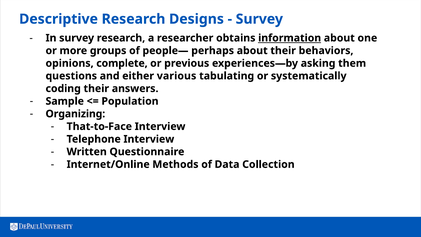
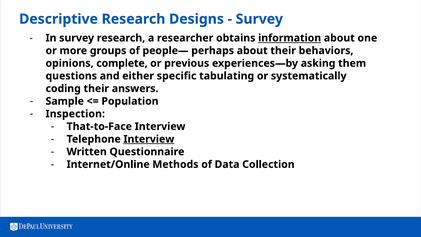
various: various -> specific (177, 76)
Organizing: Organizing -> Inspection (75, 114)
Interview underline: none -> present (149, 139)
